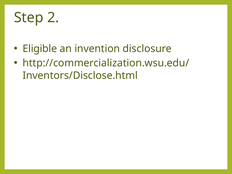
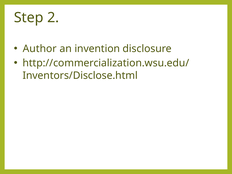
Eligible: Eligible -> Author (40, 49)
